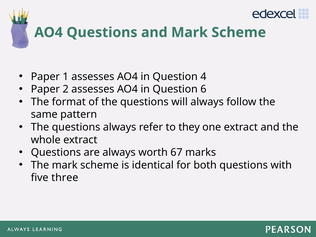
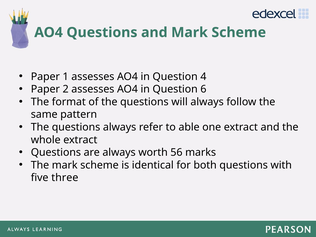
they: they -> able (189, 127)
67: 67 -> 56 (176, 152)
